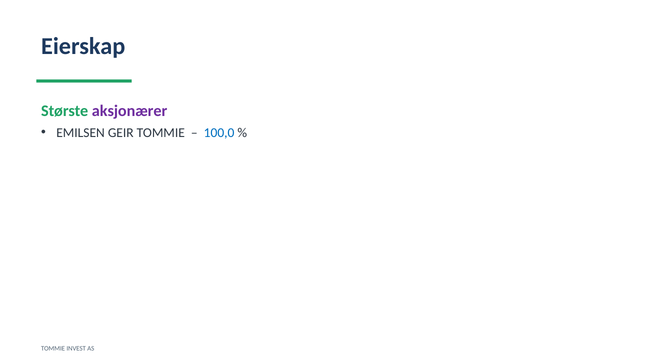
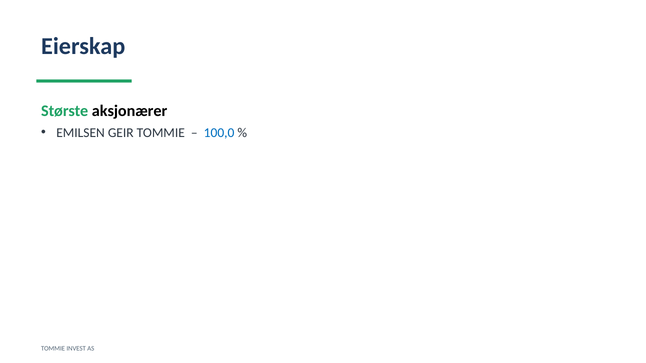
aksjonærer colour: purple -> black (130, 111)
